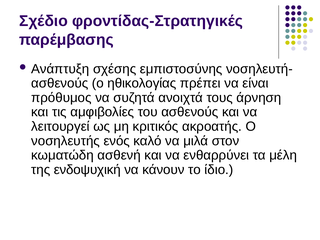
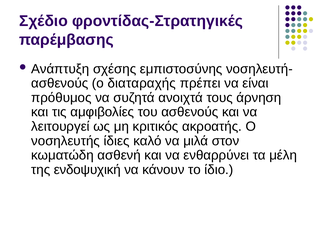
ηθικολογίας: ηθικολογίας -> διαταραχής (142, 83)
ενός: ενός -> ίδιες (117, 141)
